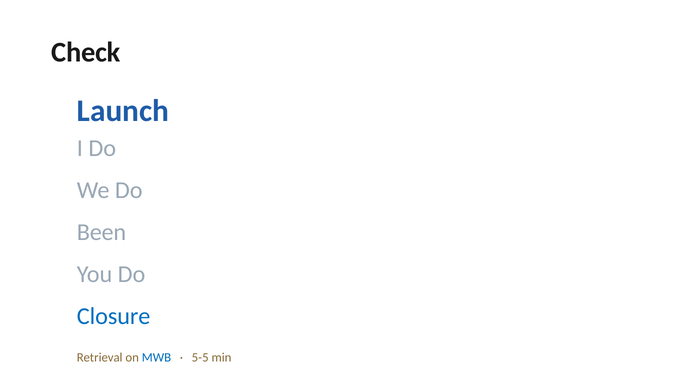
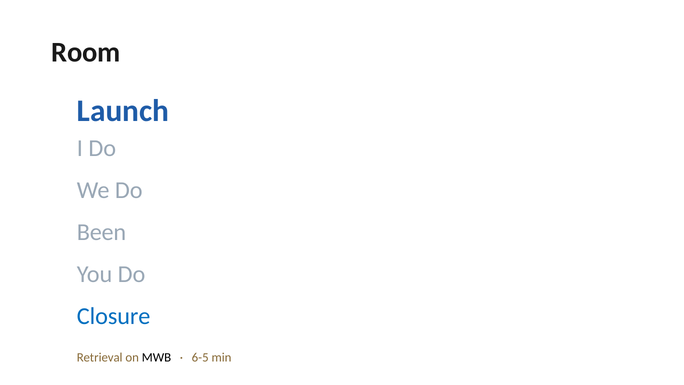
Check: Check -> Room (86, 52)
MWB colour: blue -> black (157, 357)
5-5: 5-5 -> 6-5 (200, 357)
